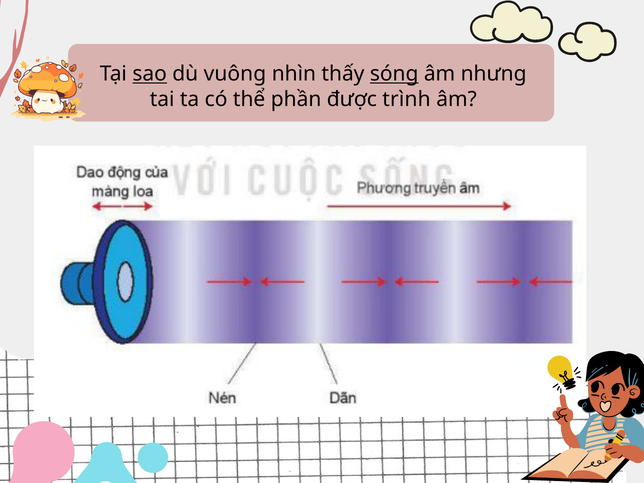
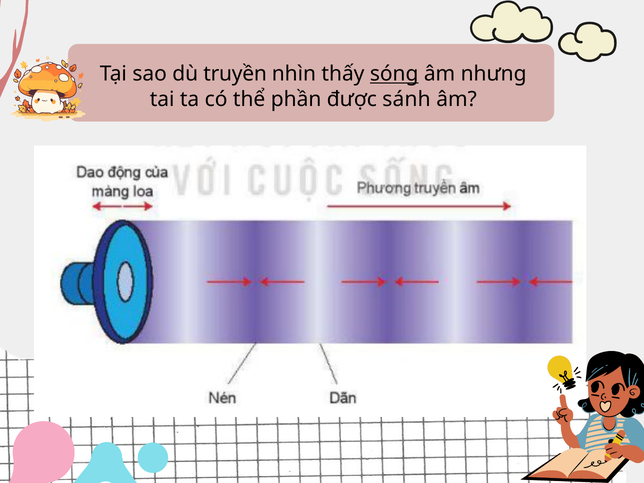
sao underline: present -> none (150, 74)
vuông: vuông -> truyền (235, 74)
trình: trình -> sánh (406, 99)
